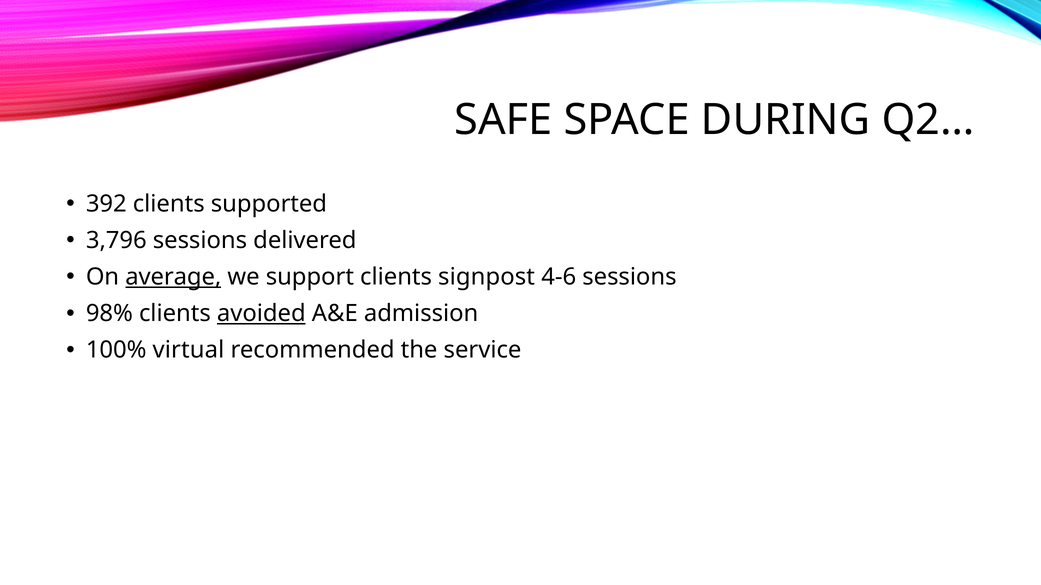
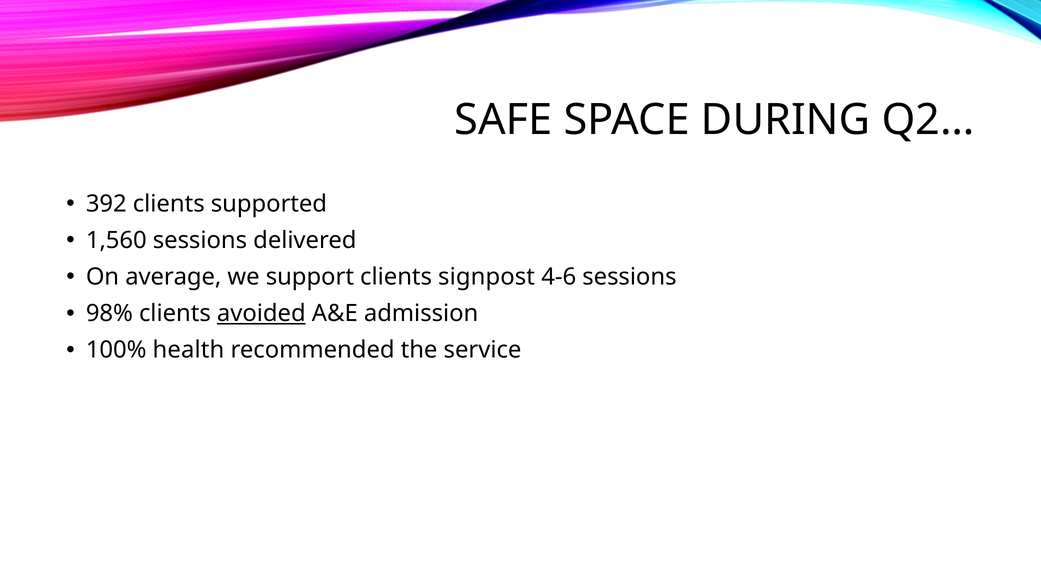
3,796: 3,796 -> 1,560 (116, 241)
average underline: present -> none (173, 277)
virtual: virtual -> health (188, 350)
